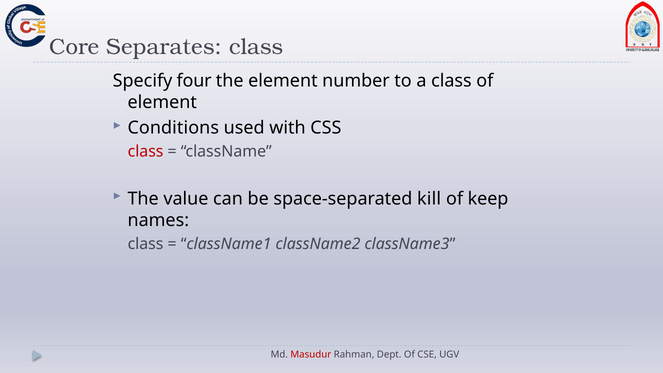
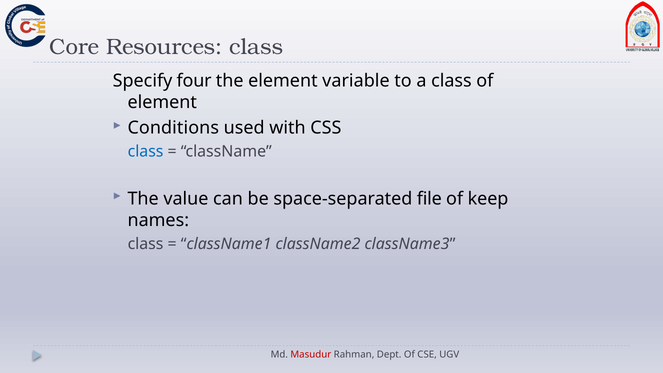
Separates: Separates -> Resources (164, 47)
number: number -> variable (356, 81)
class colour: red -> blue (146, 152)
kill: kill -> file (429, 199)
